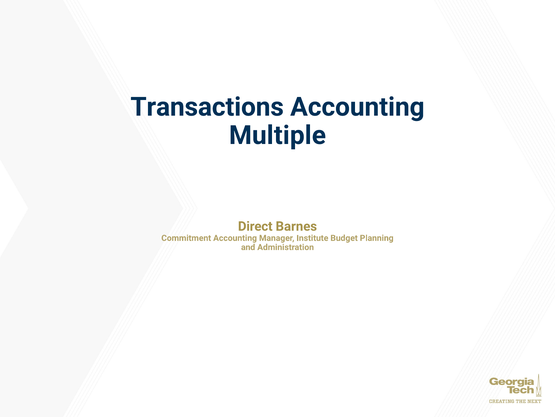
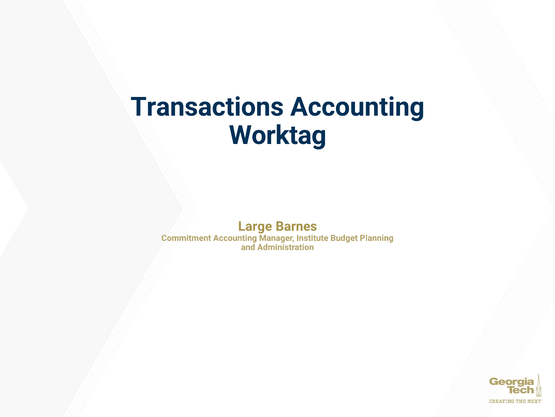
Multiple: Multiple -> Worktag (278, 135)
Direct: Direct -> Large (255, 226)
